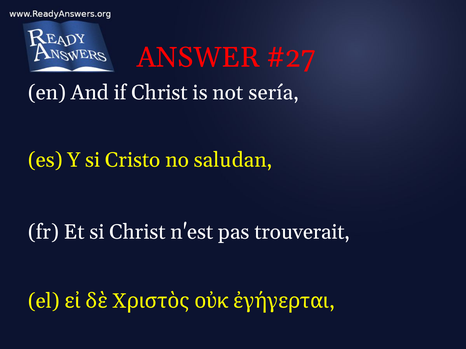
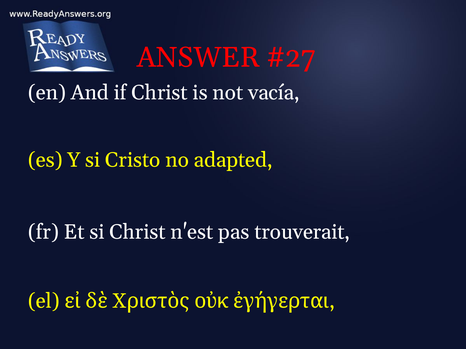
sería: sería -> vacía (274, 93)
saludan: saludan -> adapted (233, 160)
